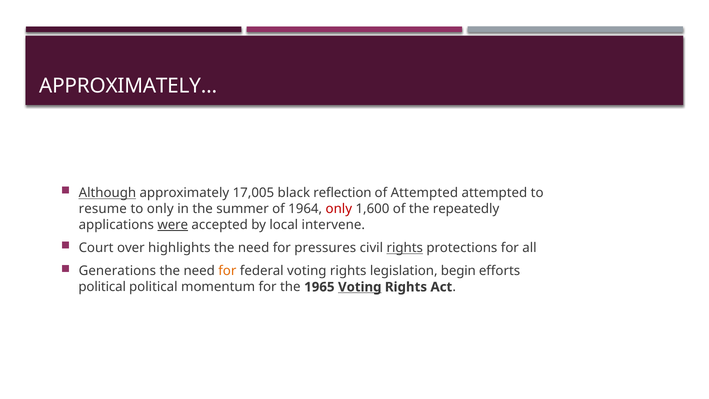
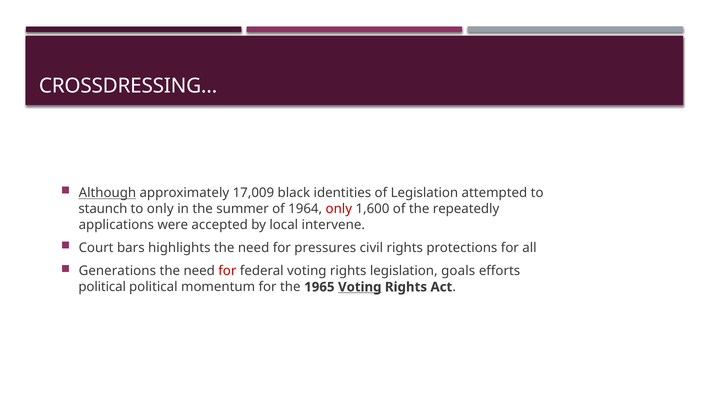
APPROXIMATELY…: APPROXIMATELY… -> CROSSDRESSING… (128, 86)
17,005: 17,005 -> 17,009 (253, 193)
reflection: reflection -> identities (342, 193)
of Attempted: Attempted -> Legislation (424, 193)
resume: resume -> staunch (103, 209)
were underline: present -> none (173, 225)
over: over -> bars (131, 248)
rights underline: present -> none (405, 248)
for colour: orange -> red (227, 271)
begin: begin -> goals (458, 271)
